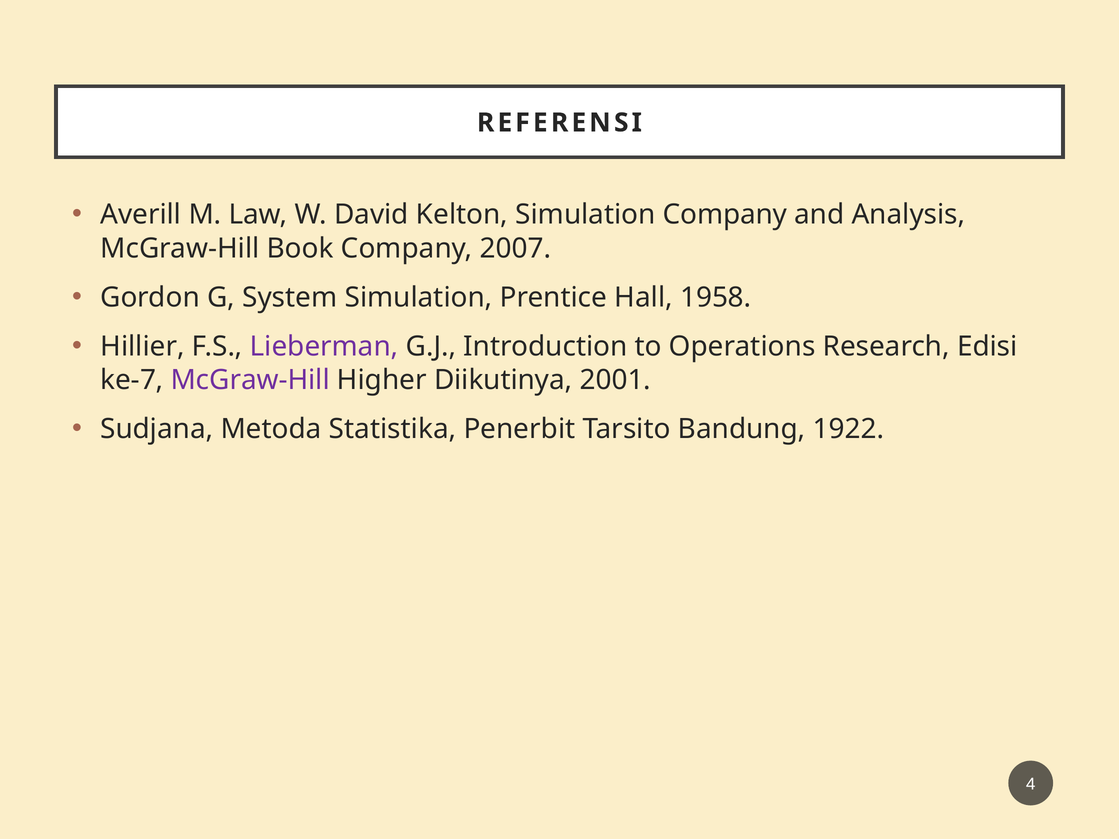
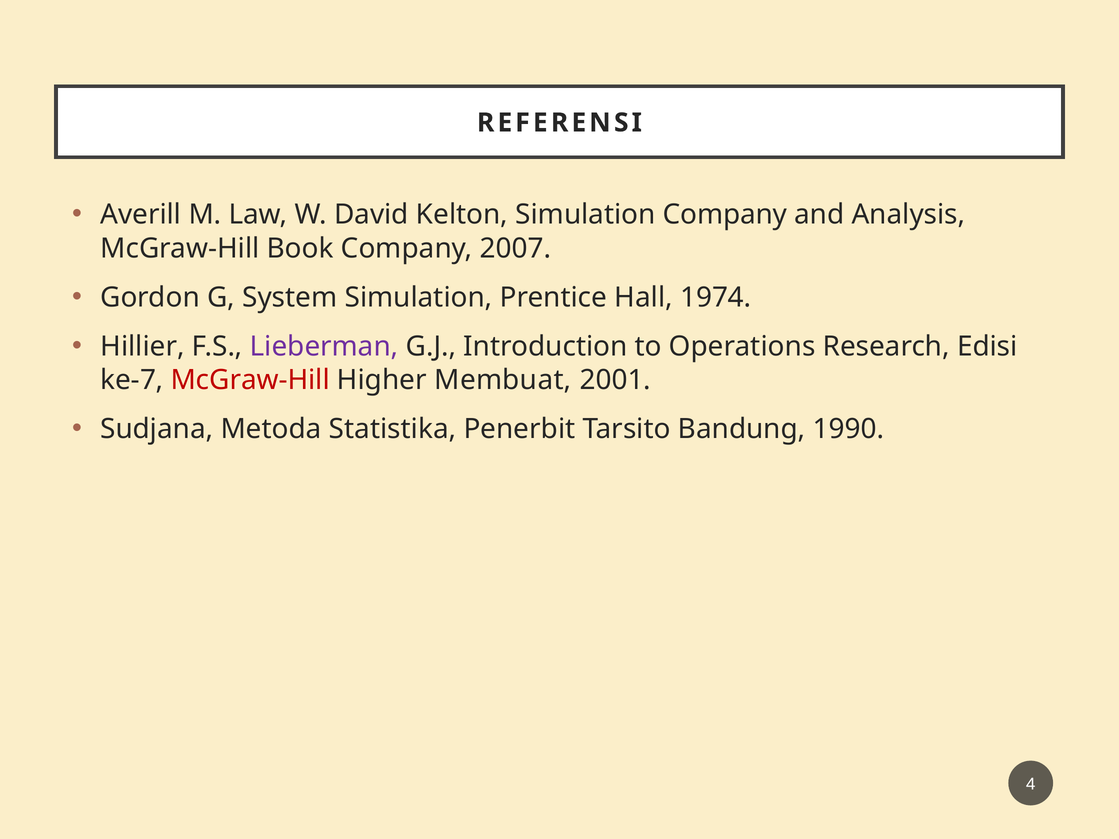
1958: 1958 -> 1974 (716, 298)
McGraw-Hill colour: purple -> red (250, 380)
Diikutinya: Diikutinya -> Membuat (503, 380)
1922: 1922 -> 1990 (848, 429)
